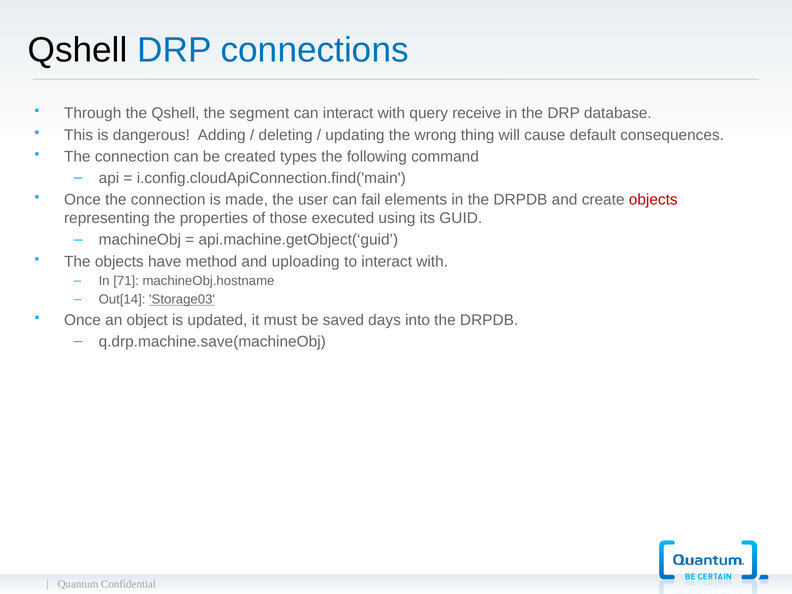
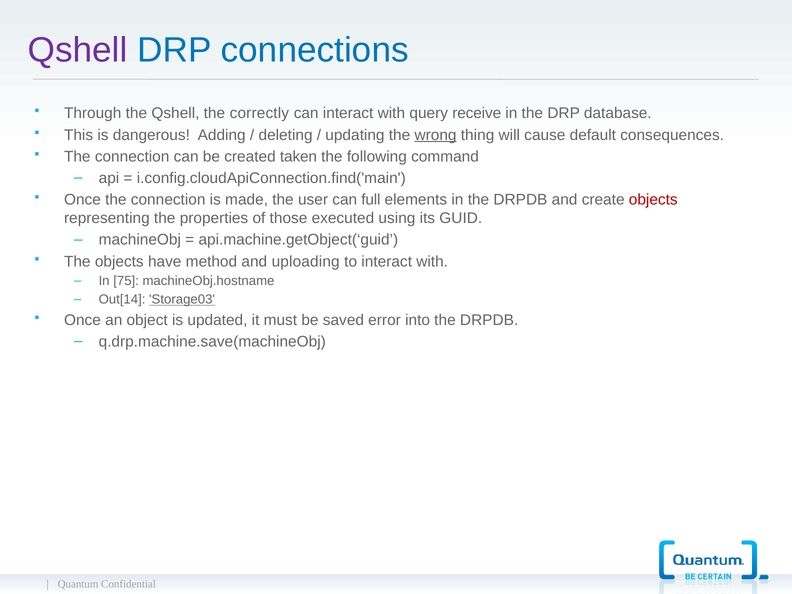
Qshell colour: black -> purple (78, 50)
segment: segment -> correctly (259, 113)
wrong underline: none -> present (436, 135)
types: types -> taken (299, 157)
fail: fail -> full (371, 200)
71: 71 -> 75 (126, 281)
days: days -> error (385, 320)
